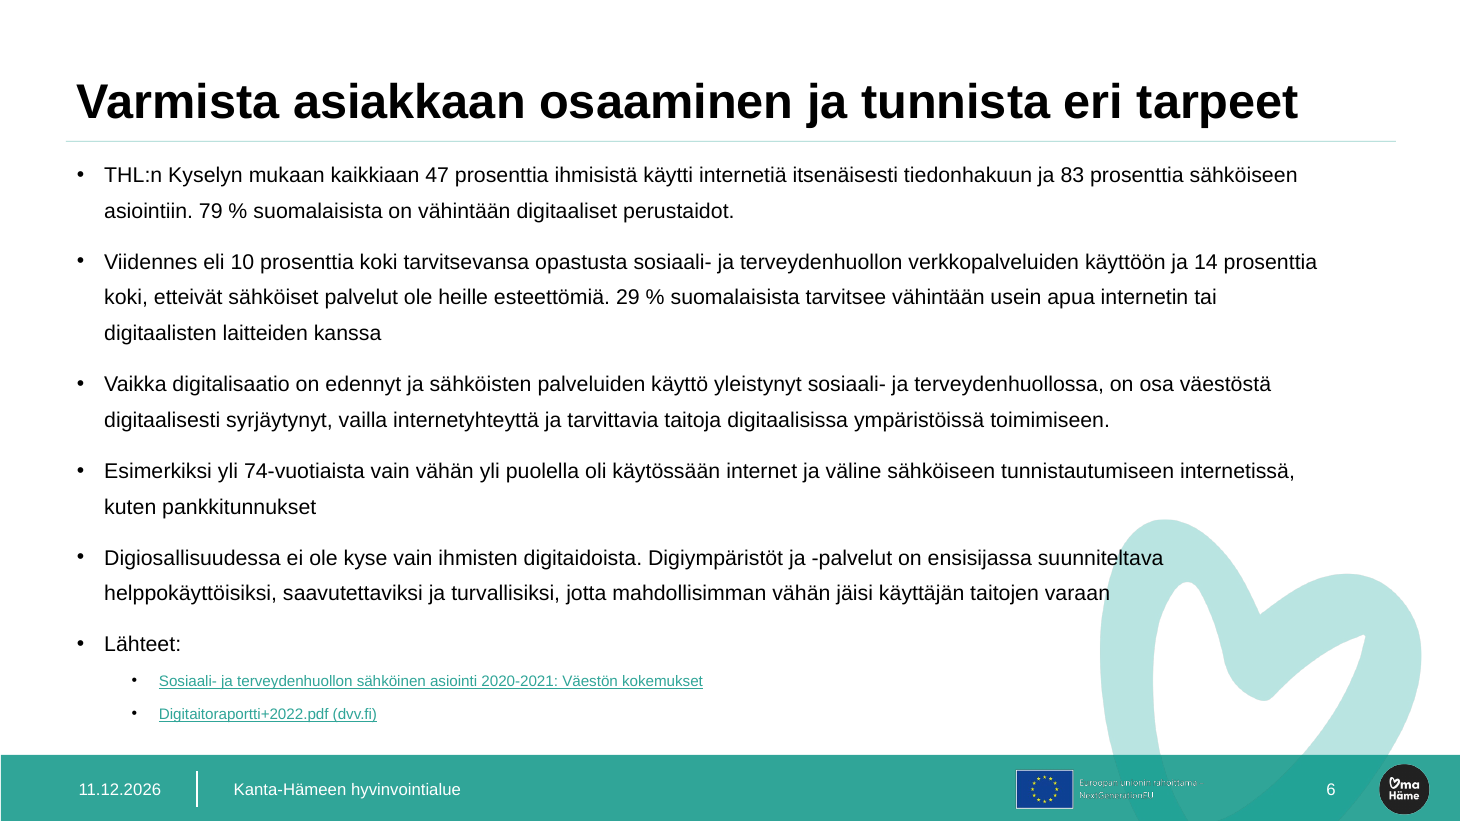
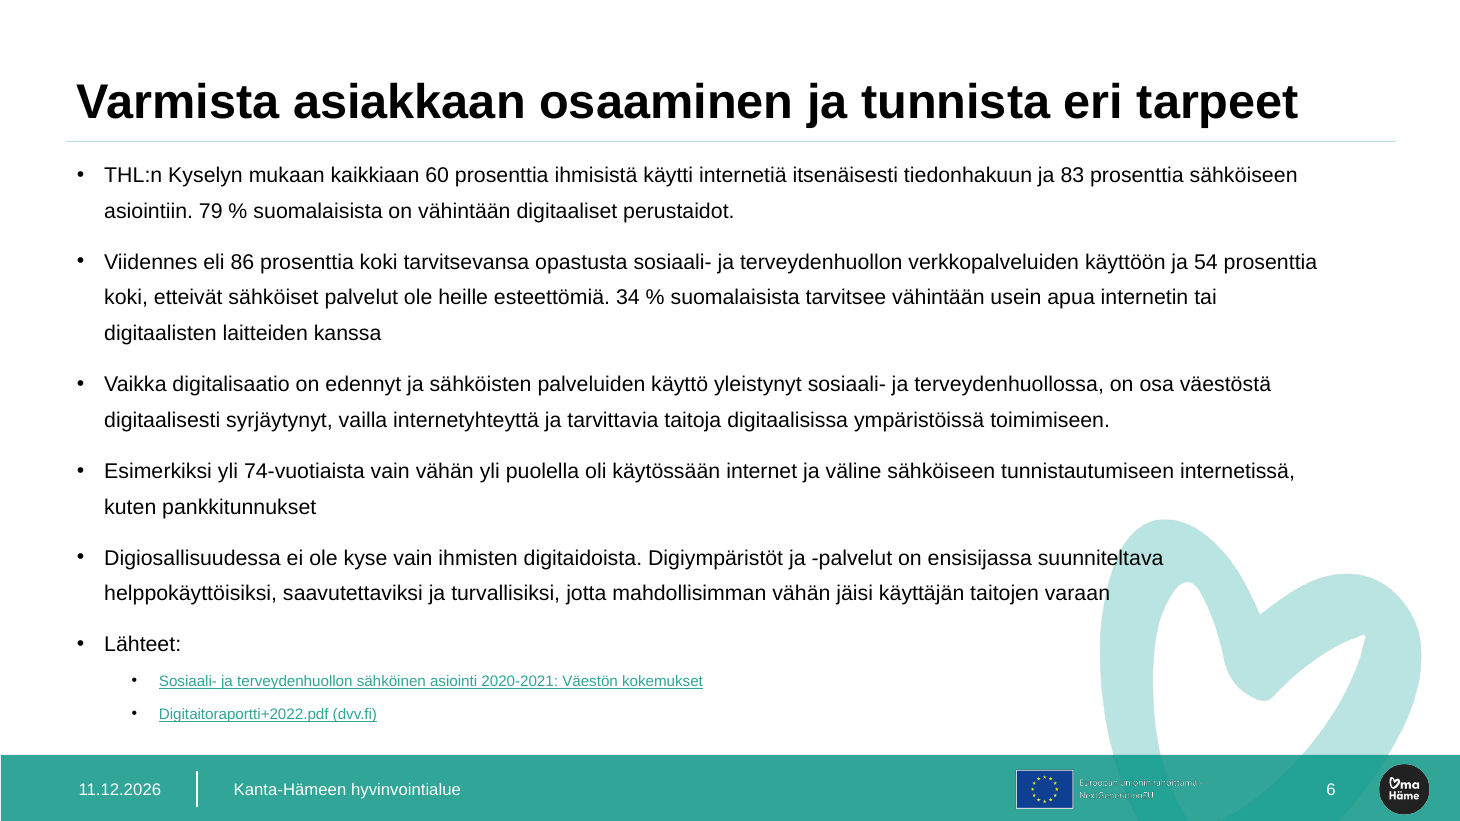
47: 47 -> 60 (437, 175)
10: 10 -> 86 (242, 262)
14: 14 -> 54 (1206, 262)
29: 29 -> 34 (628, 298)
